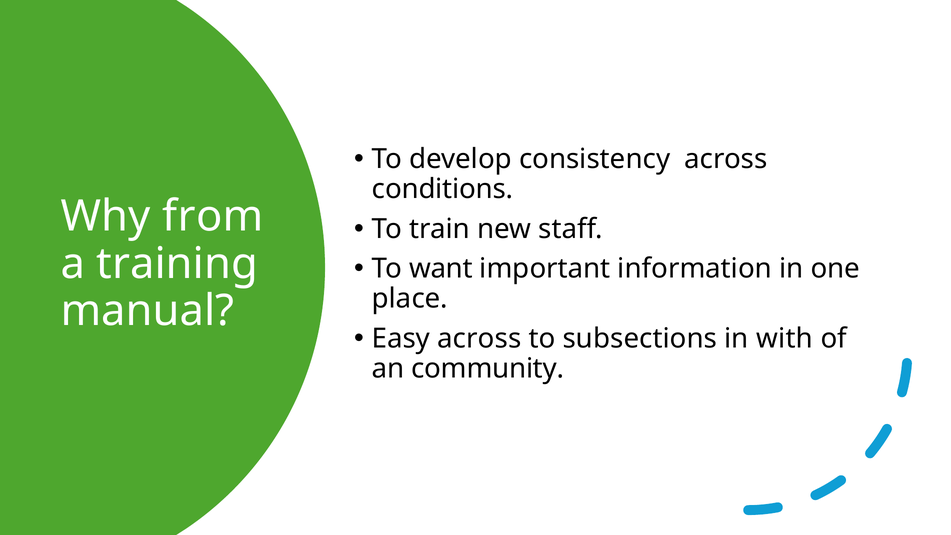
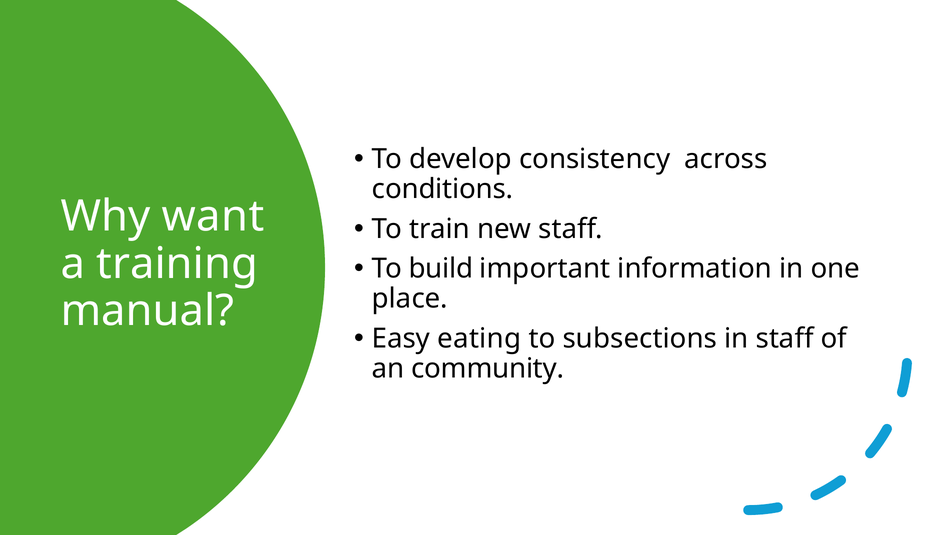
from: from -> want (213, 217)
want: want -> build (441, 269)
Easy across: across -> eating (479, 338)
in with: with -> staff (785, 338)
